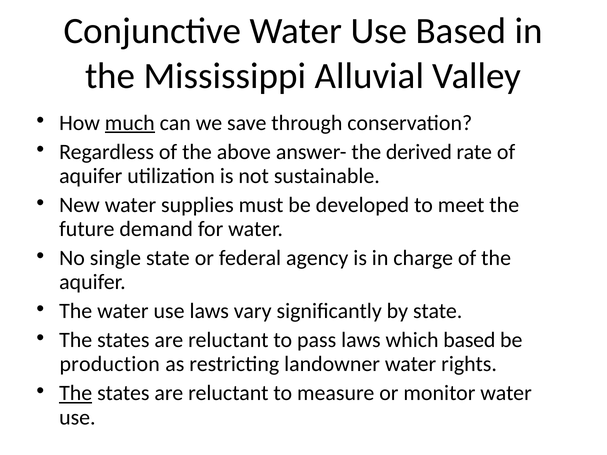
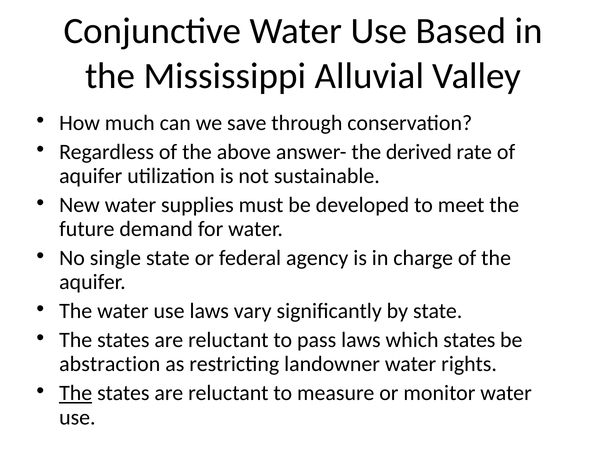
much underline: present -> none (130, 123)
which based: based -> states (469, 340)
production: production -> abstraction (110, 364)
